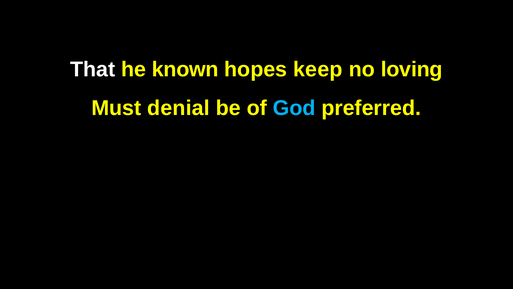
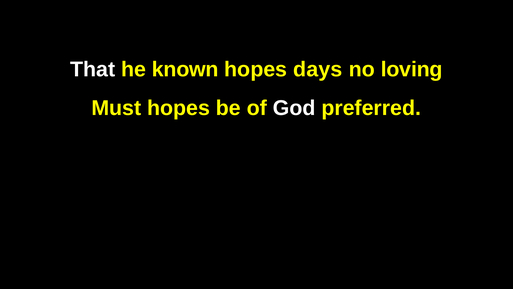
keep: keep -> days (318, 69)
Must denial: denial -> hopes (179, 108)
God colour: light blue -> white (294, 108)
